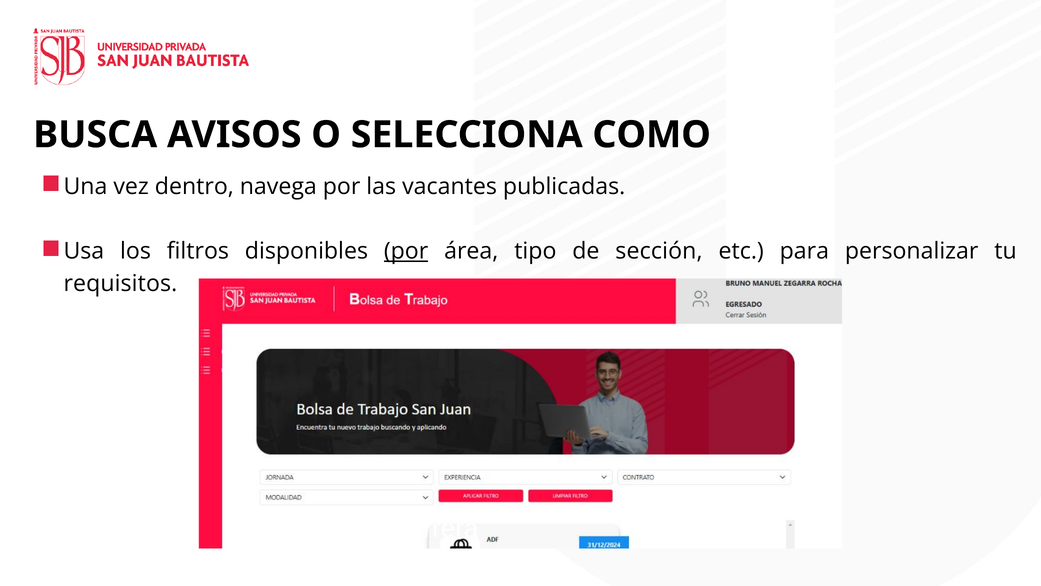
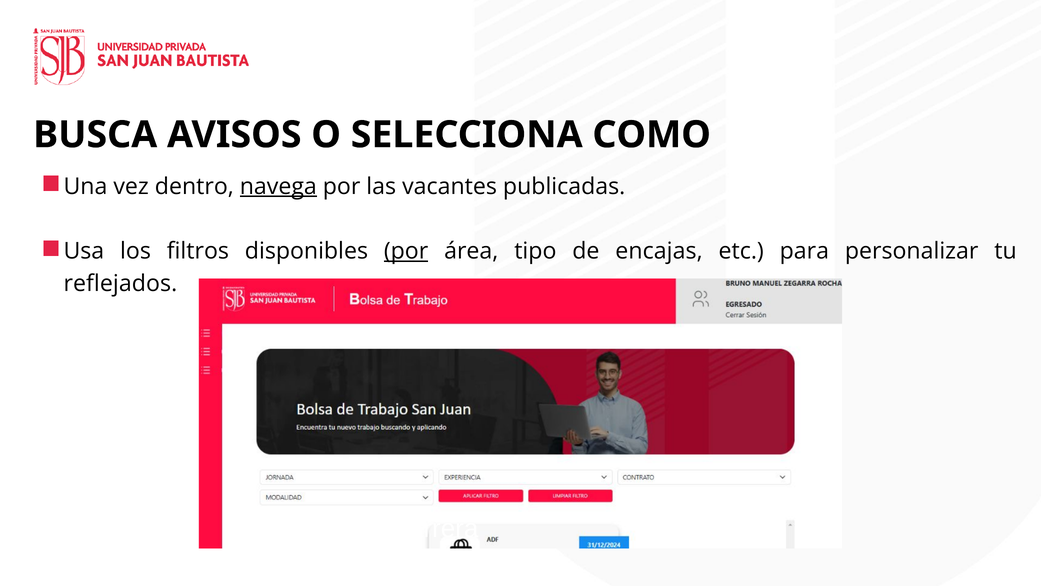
navega underline: none -> present (278, 186)
sección: sección -> encajas (659, 251)
requisitos: requisitos -> reflejados (120, 283)
